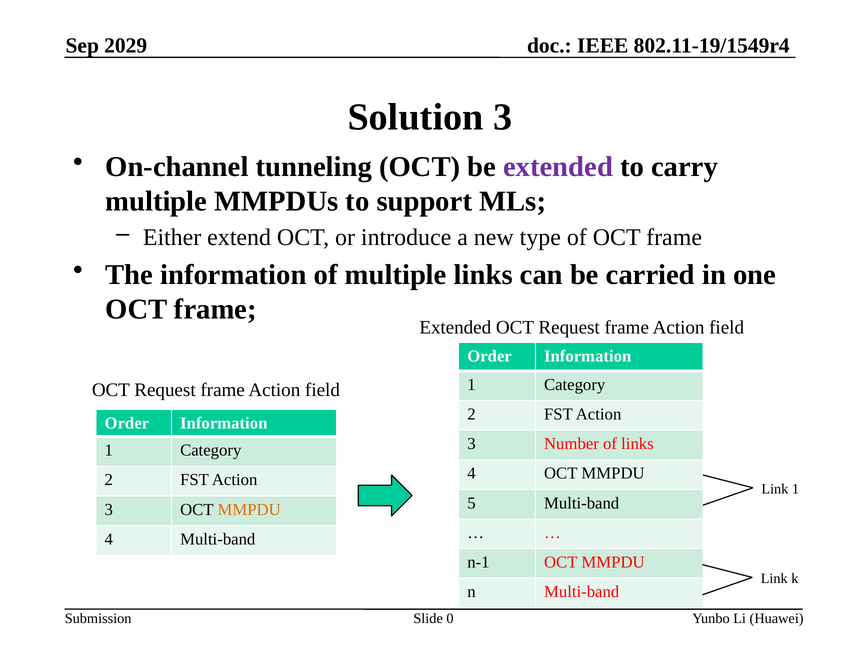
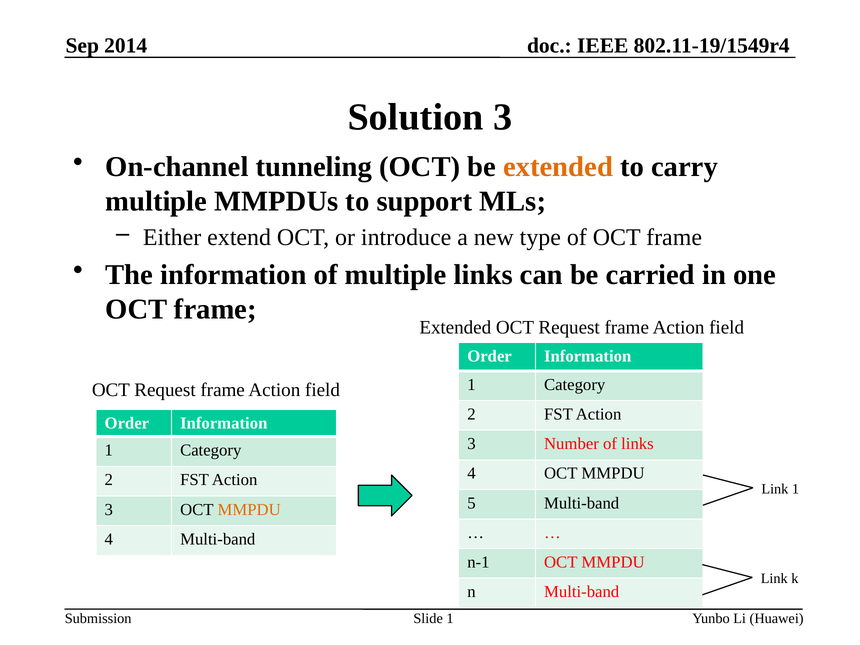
2029: 2029 -> 2014 (126, 46)
extended colour: purple -> orange (558, 167)
Slide 0: 0 -> 1 (450, 619)
